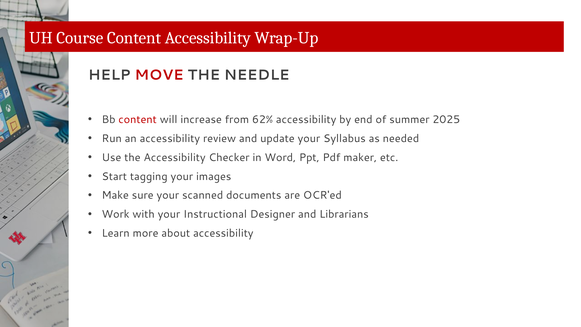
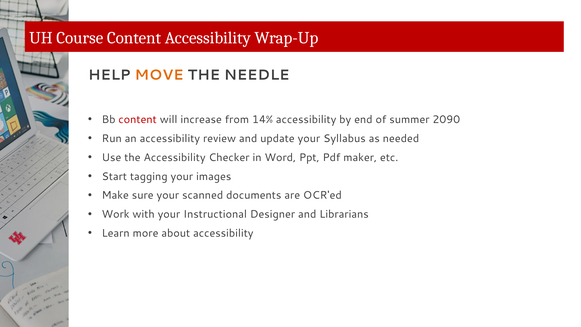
MOVE colour: red -> orange (159, 75)
62%: 62% -> 14% (262, 120)
2025: 2025 -> 2090 (446, 120)
